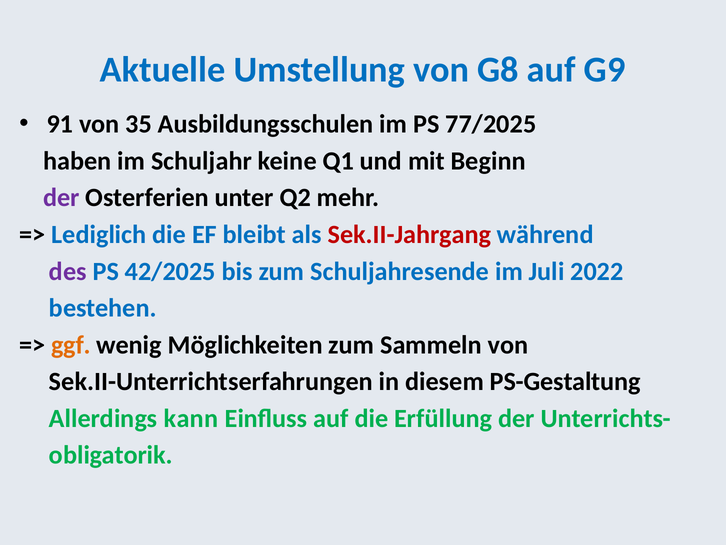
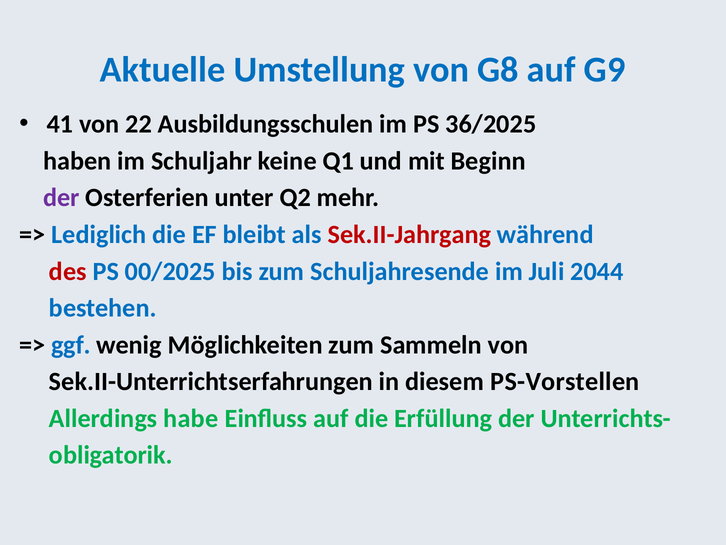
91: 91 -> 41 (60, 124)
35: 35 -> 22 (139, 124)
77/2025: 77/2025 -> 36/2025 (491, 124)
des colour: purple -> red (68, 271)
42/2025: 42/2025 -> 00/2025 (170, 271)
2022: 2022 -> 2044 (597, 271)
ggf colour: orange -> blue (71, 345)
PS-Gestaltung: PS-Gestaltung -> PS-Vorstellen (565, 381)
kann: kann -> habe (191, 418)
